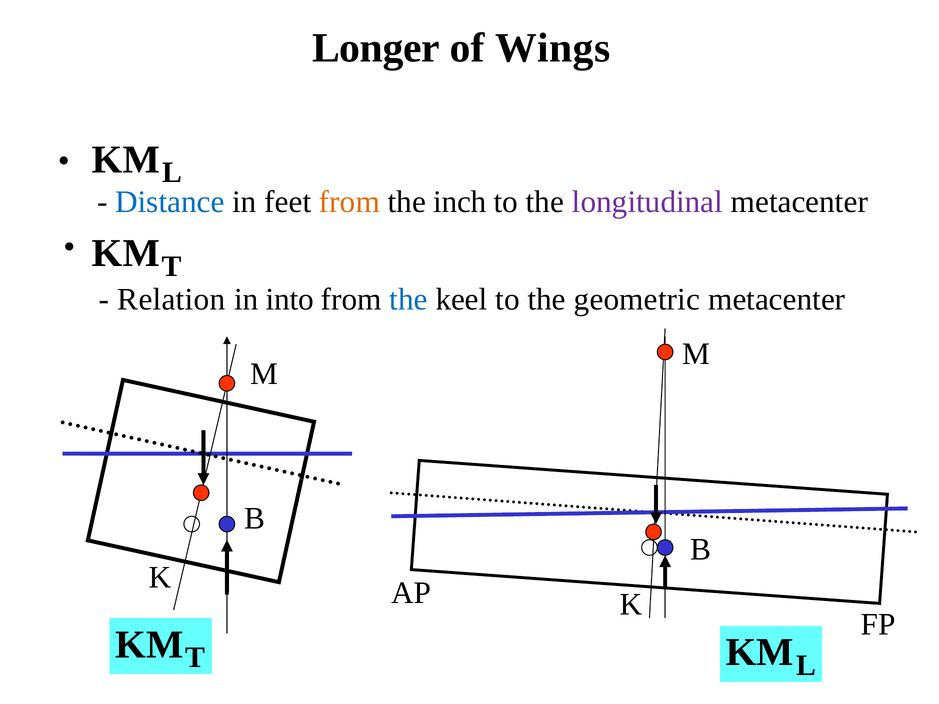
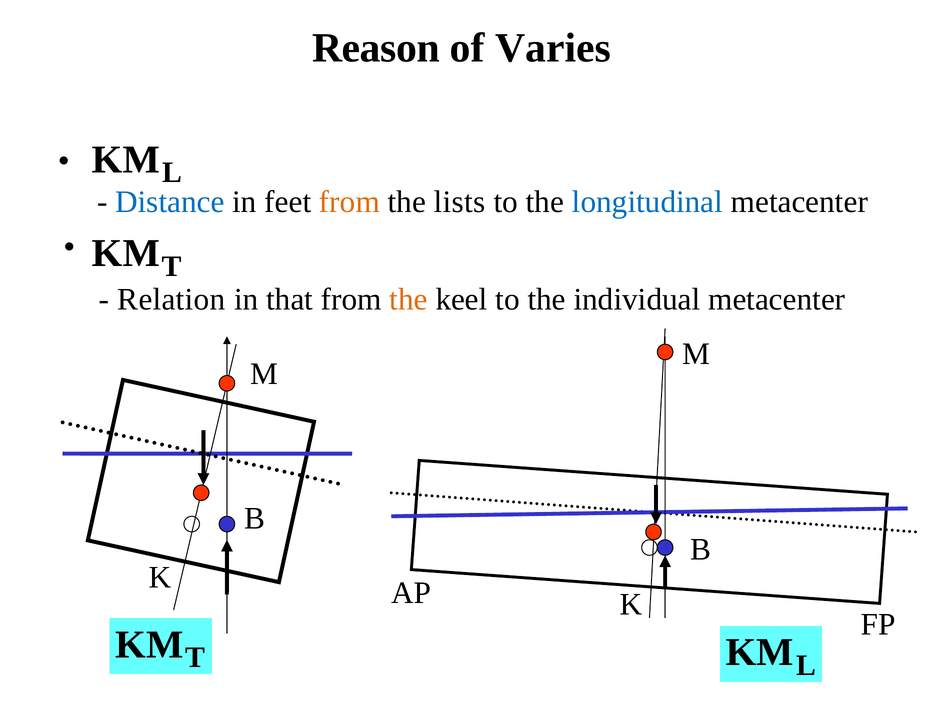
Longer: Longer -> Reason (376, 48)
Wings: Wings -> Varies (553, 48)
inch: inch -> lists (460, 202)
longitudinal colour: purple -> blue (647, 202)
into: into -> that (290, 299)
the colour: blue -> orange (409, 299)
geometric: geometric -> individual (637, 299)
